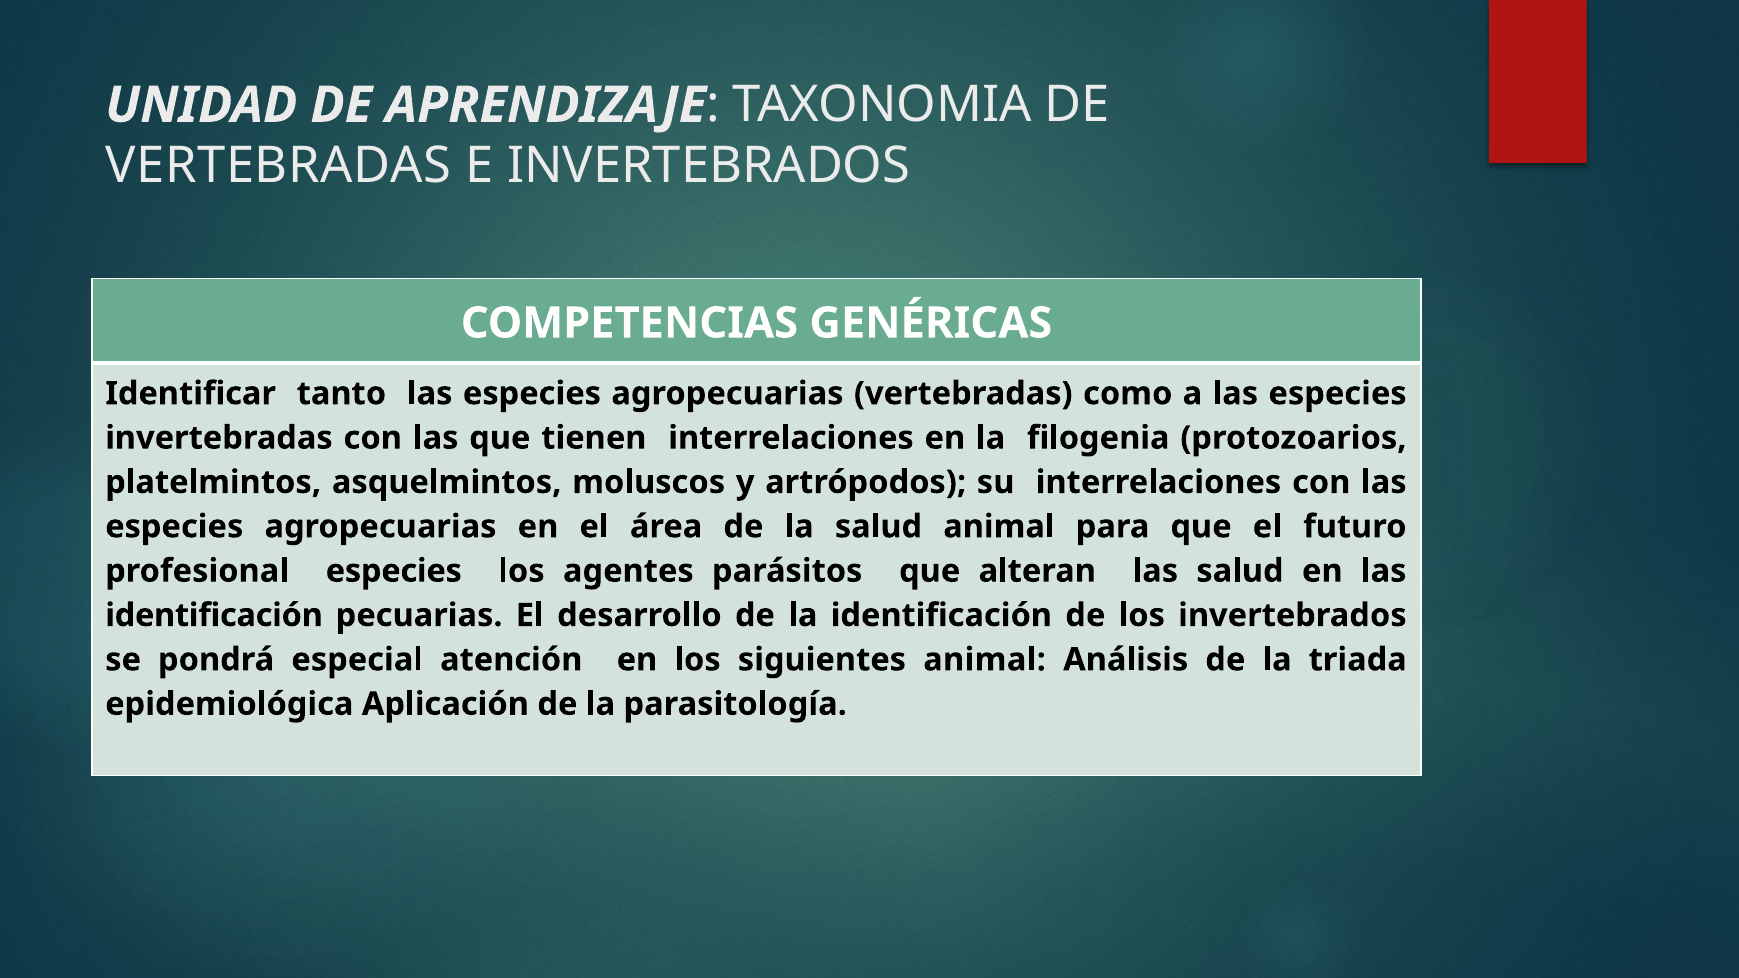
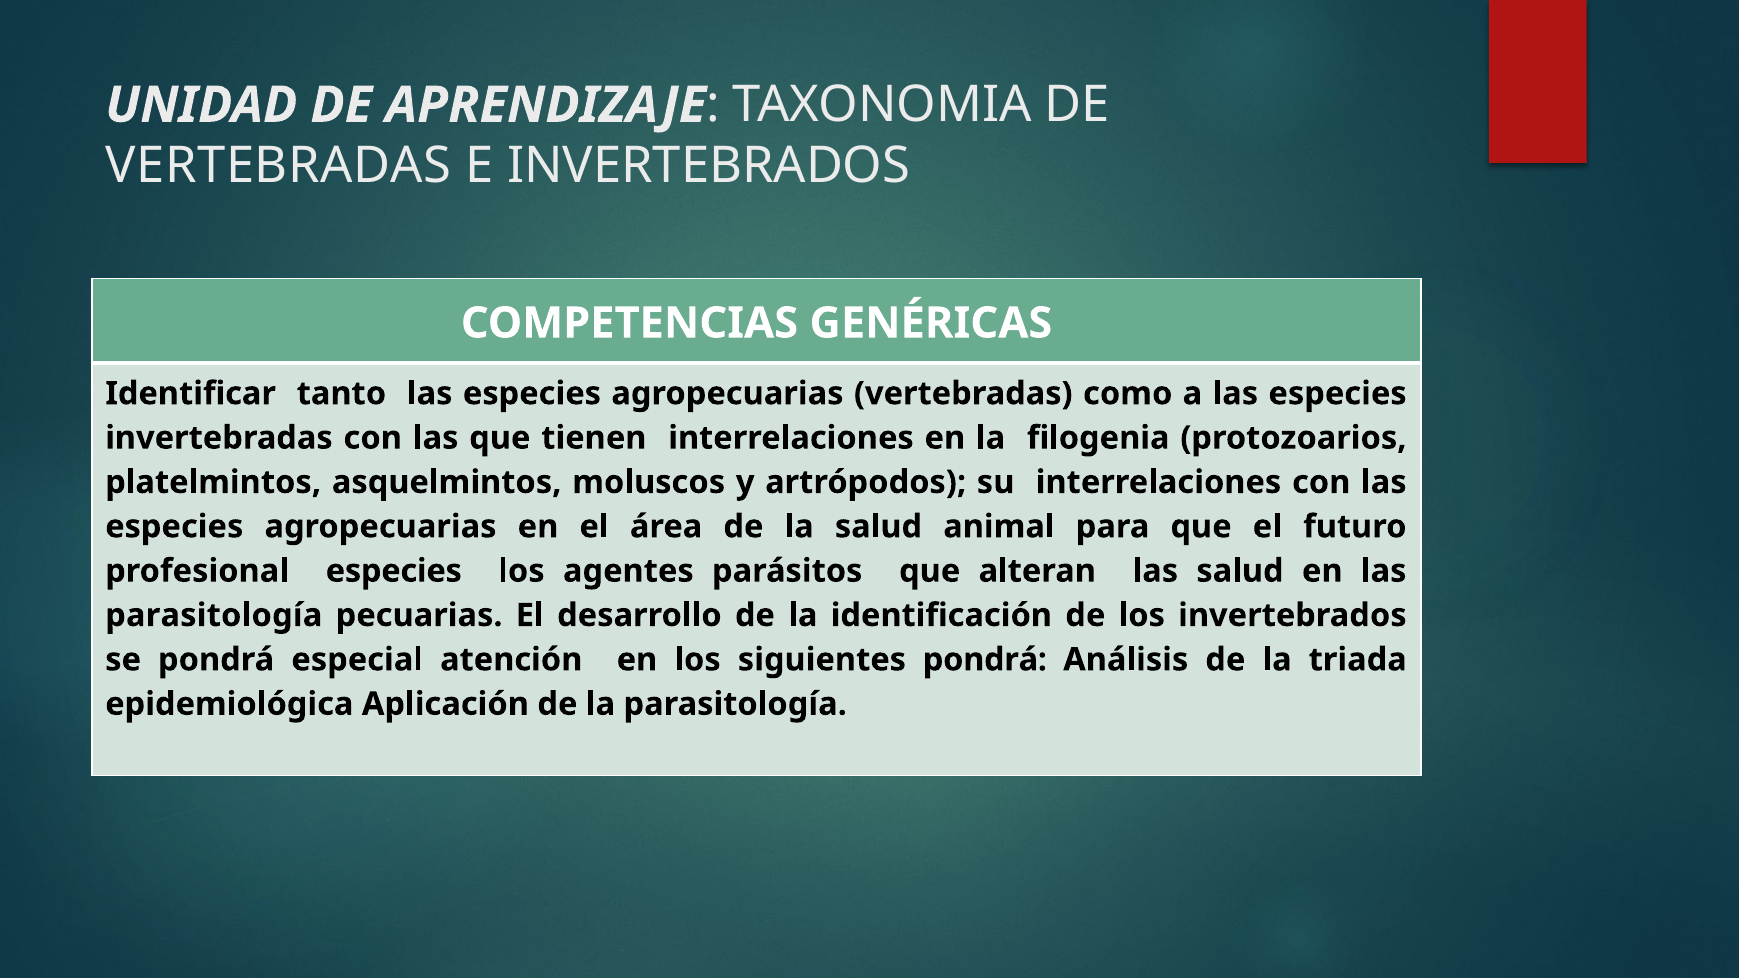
identificación: identificación -> parasitología (214, 615)
siguientes animal: animal -> pondrá (985, 660)
